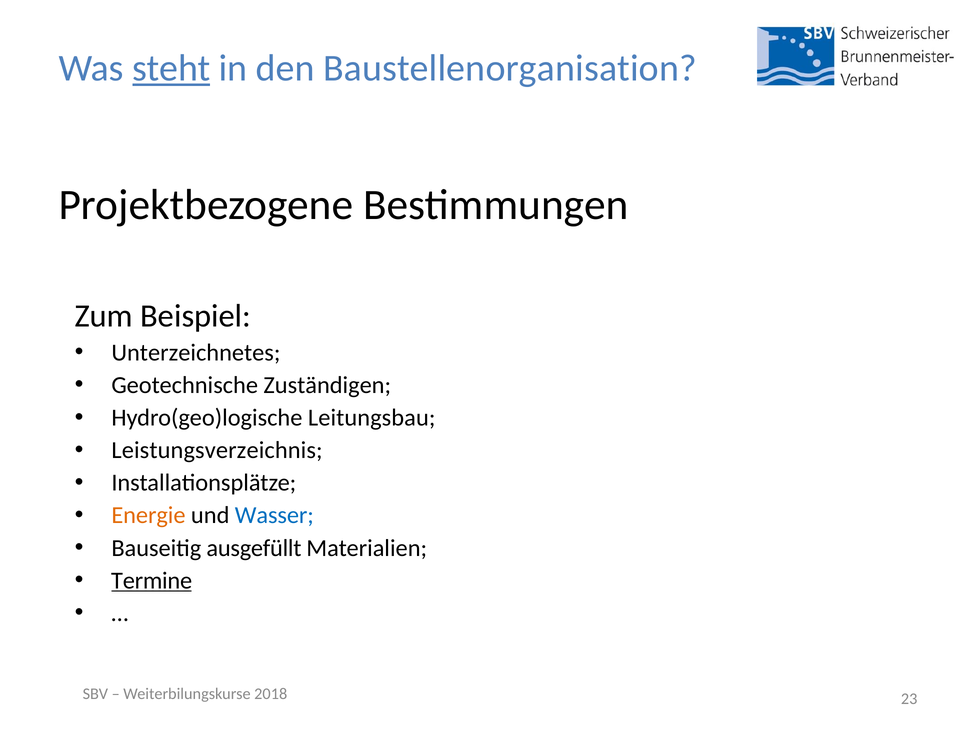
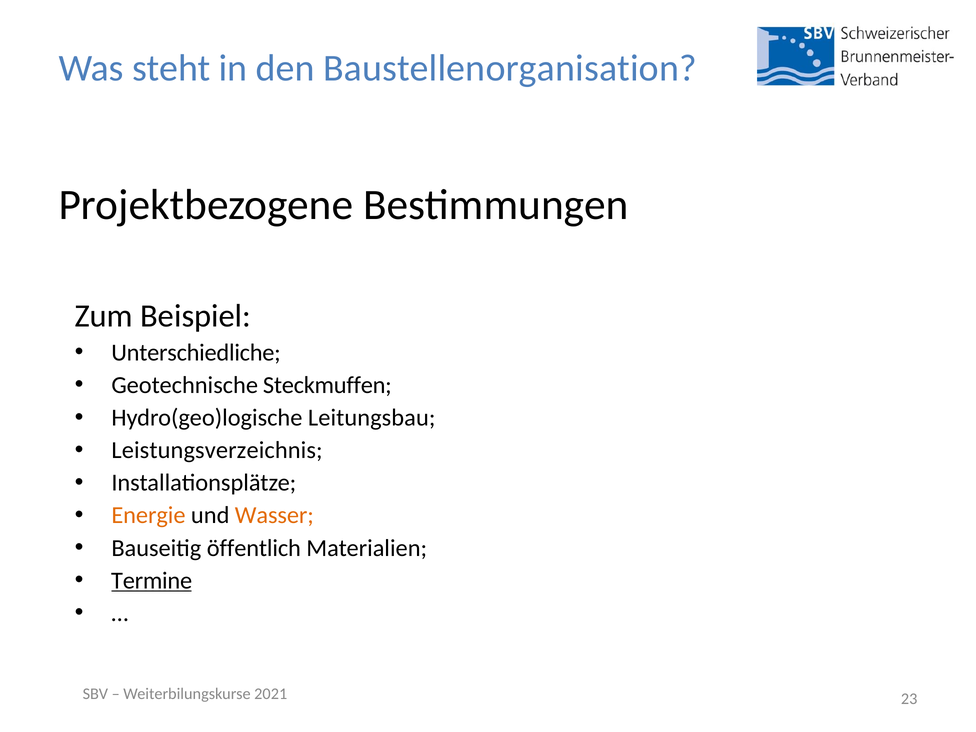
steht underline: present -> none (171, 68)
Unterzeichnetes: Unterzeichnetes -> Unterschiedliche (196, 353)
Zuständigen: Zuständigen -> Steckmuffen (327, 385)
Wasser colour: blue -> orange (274, 515)
ausgefüllt: ausgefüllt -> öffentlich (254, 548)
2018: 2018 -> 2021 (271, 694)
